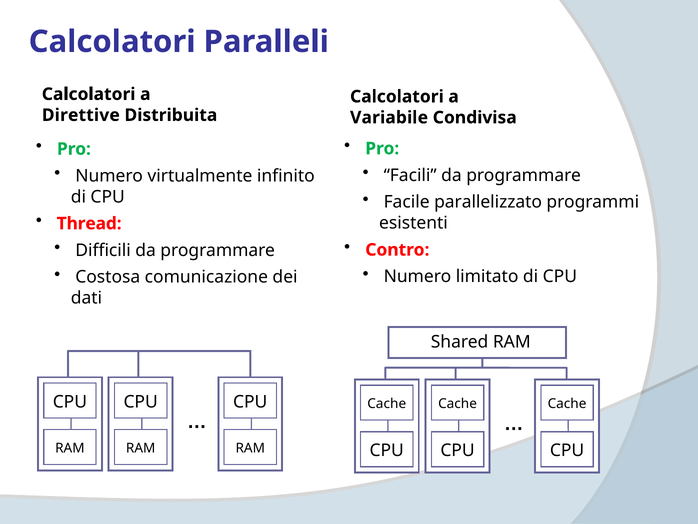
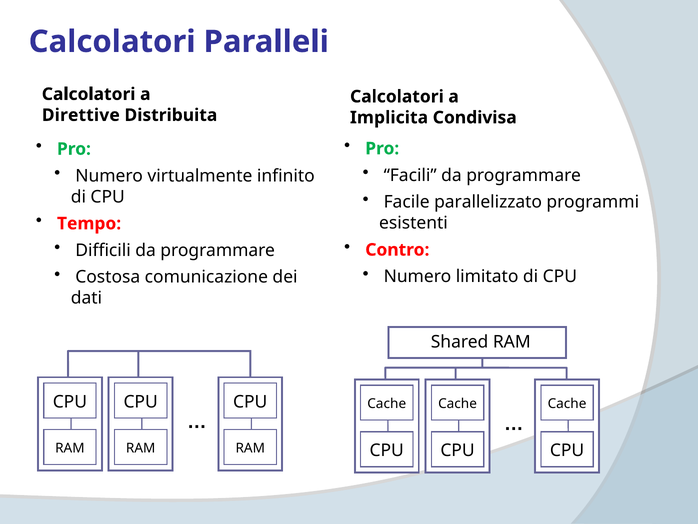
Variabile: Variabile -> Implicita (389, 117)
Thread: Thread -> Tempo (89, 223)
